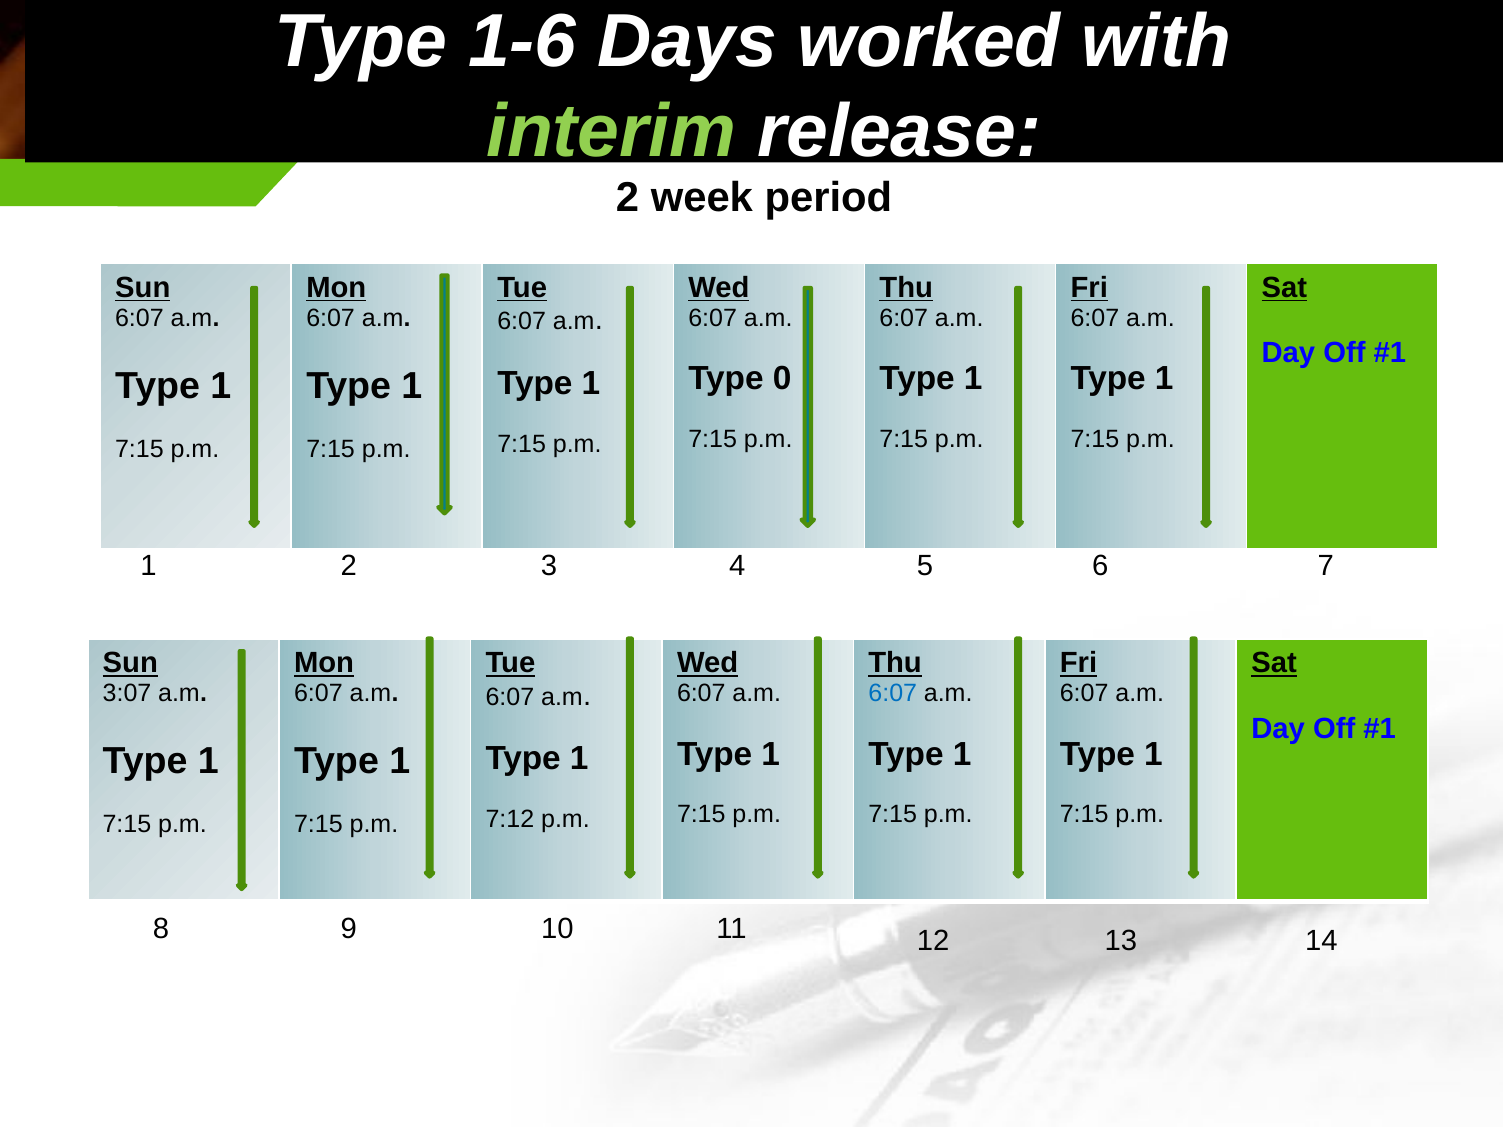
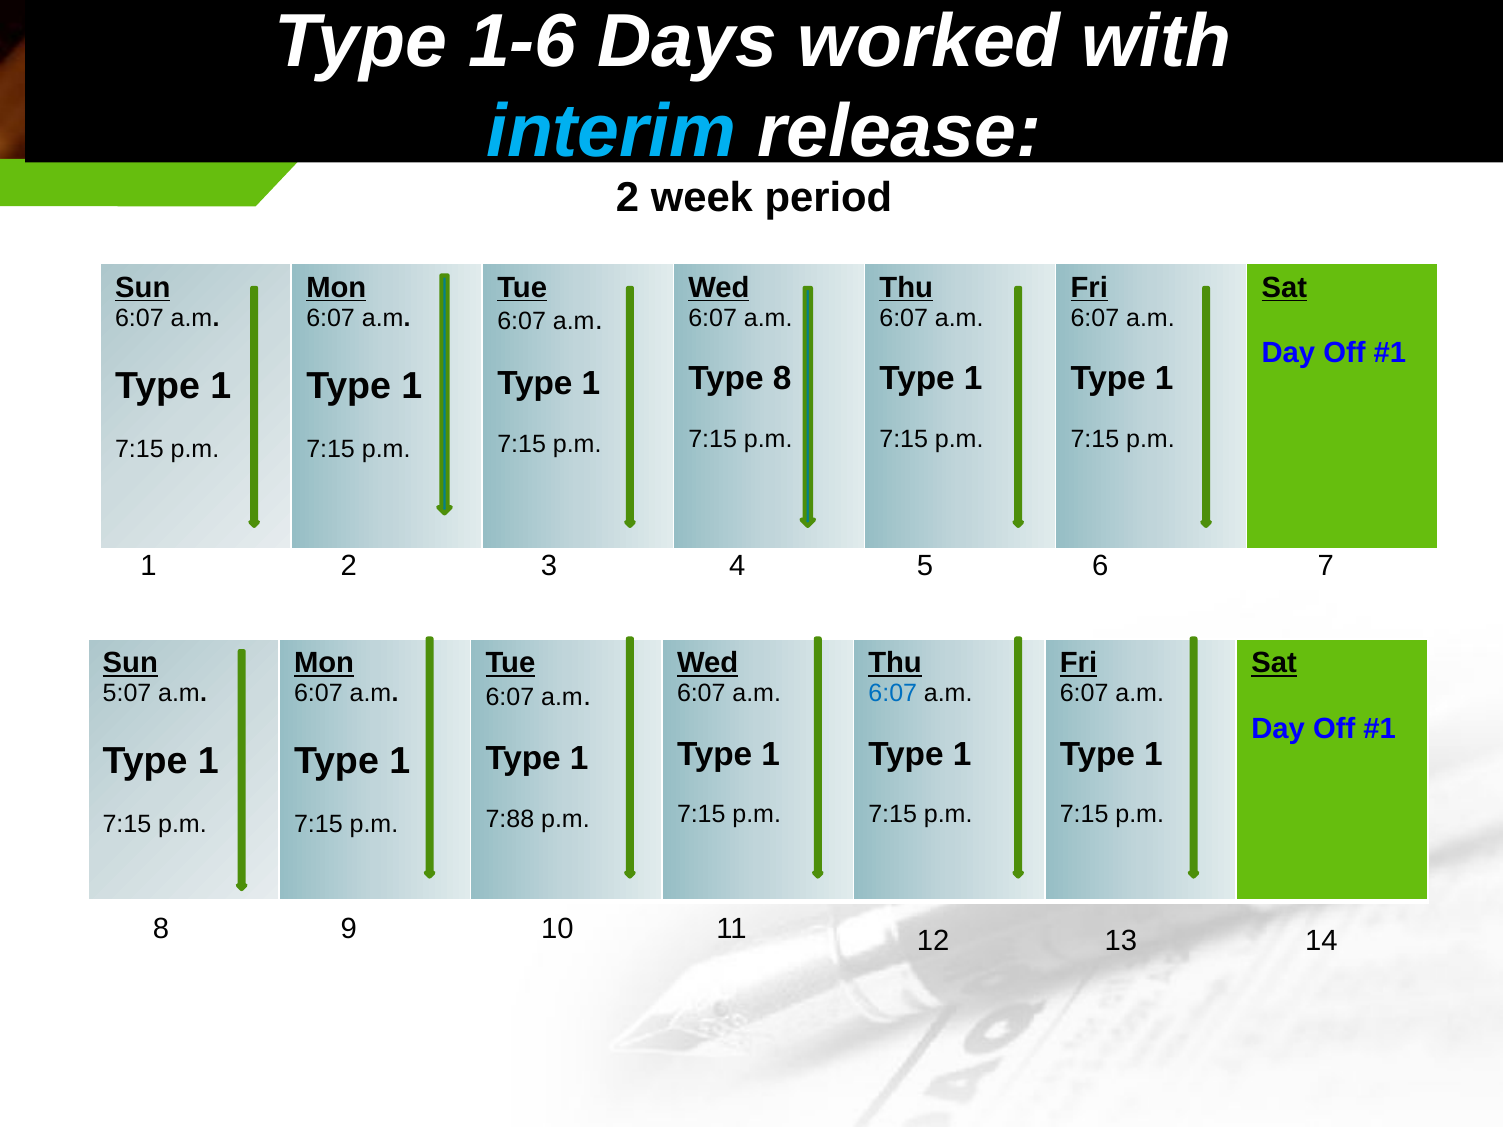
interim colour: light green -> light blue (611, 132)
Type 0: 0 -> 8 (782, 379)
3:07: 3:07 -> 5:07 (127, 694)
7:12: 7:12 -> 7:88 (510, 820)
